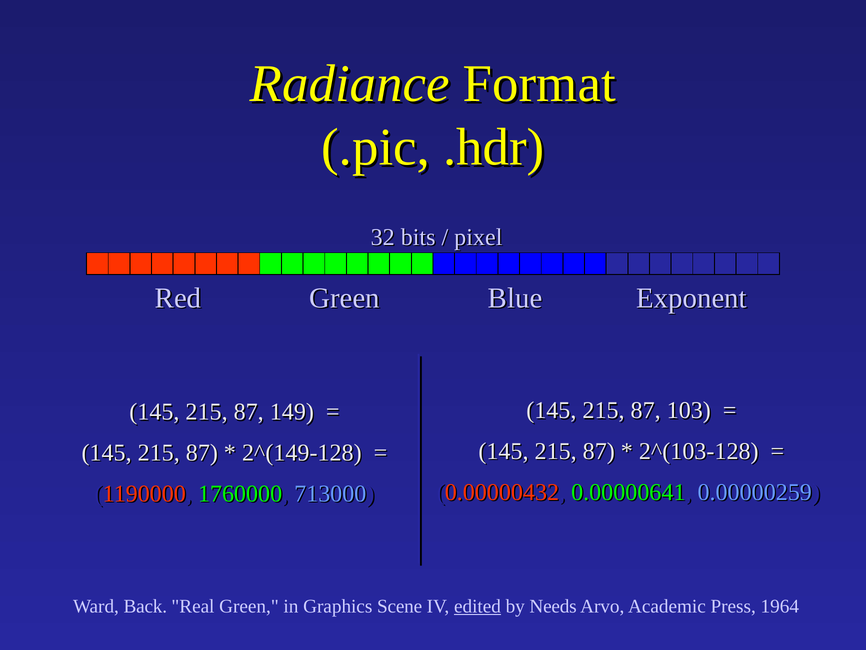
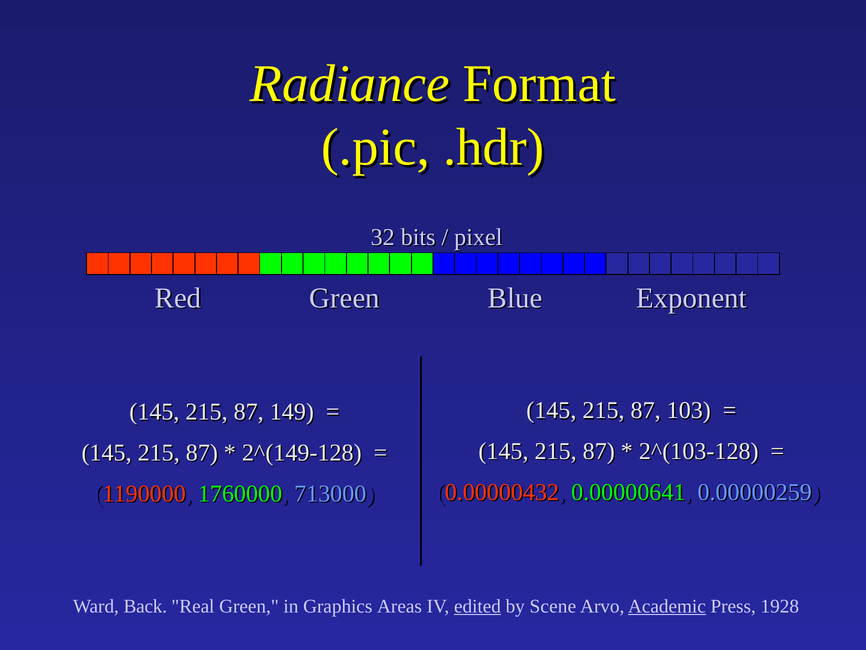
Scene: Scene -> Areas (400, 606)
Needs: Needs -> Scene (553, 606)
Academic underline: none -> present (667, 606)
1964: 1964 -> 1928 (780, 606)
